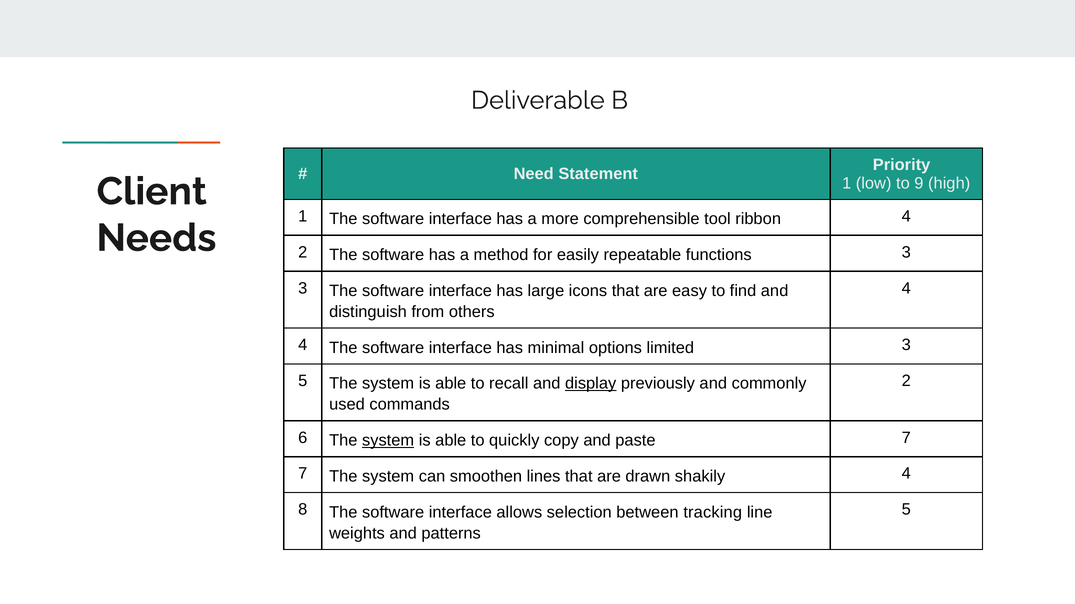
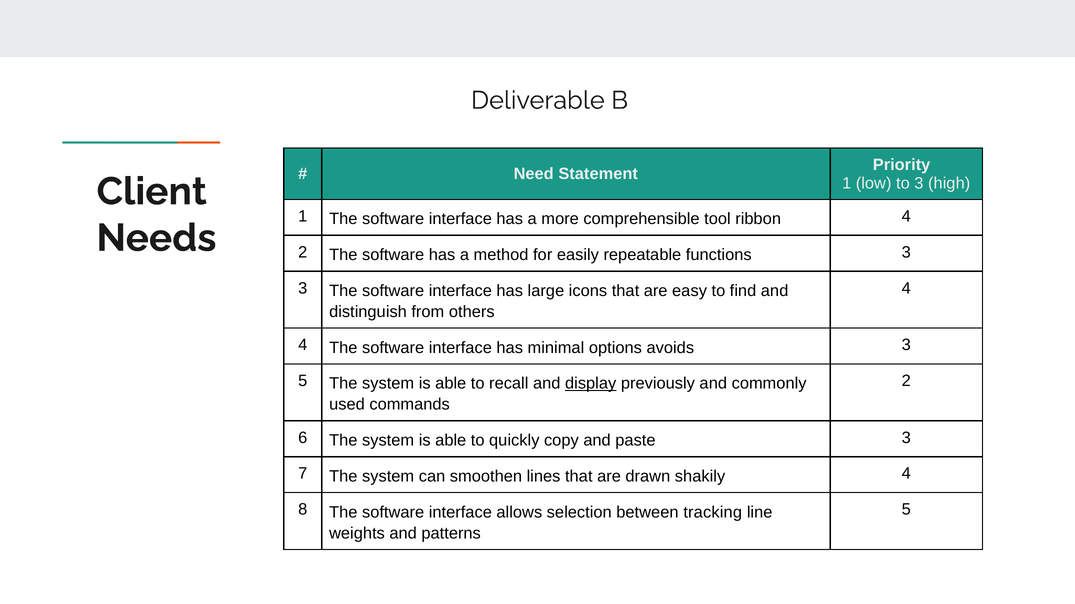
to 9: 9 -> 3 (919, 183)
limited: limited -> avoids (670, 348)
system underline: present -> none (388, 441)
paste 7: 7 -> 3 (906, 438)
